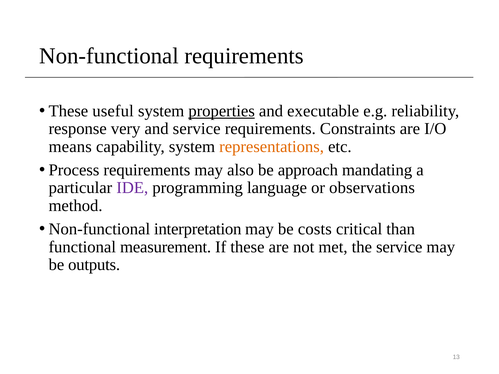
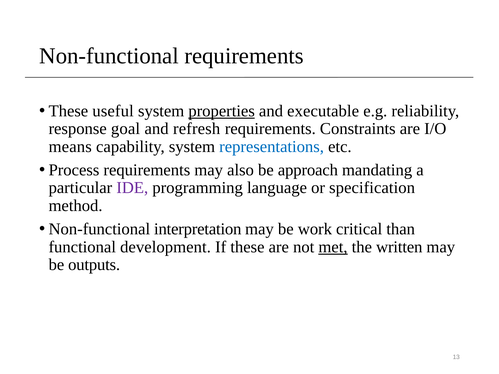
very: very -> goal (126, 129)
and service: service -> refresh (197, 129)
representations colour: orange -> blue (272, 147)
observations: observations -> specification (372, 188)
costs: costs -> work (315, 229)
measurement: measurement -> development (165, 247)
met underline: none -> present (333, 247)
the service: service -> written (399, 247)
